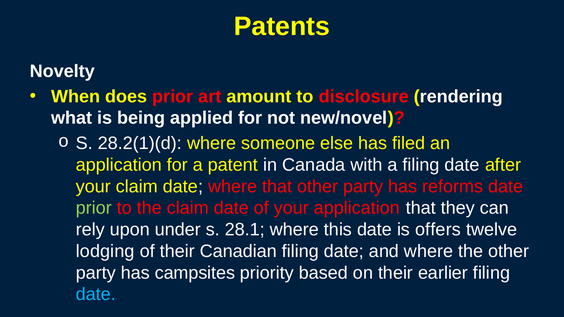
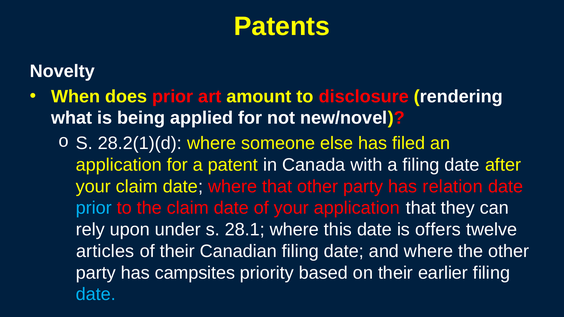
reforms: reforms -> relation (453, 187)
prior colour: light green -> light blue (94, 208)
lodging: lodging -> articles (105, 251)
